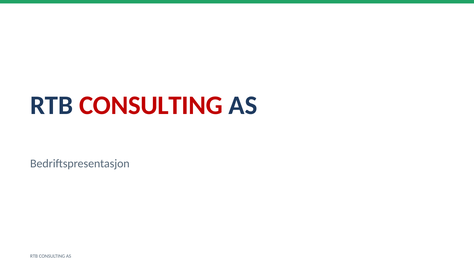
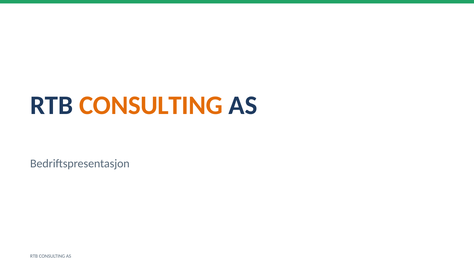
CONSULTING colour: red -> orange (151, 105)
